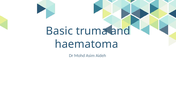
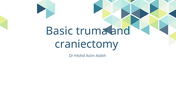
haematoma: haematoma -> craniectomy (87, 44)
